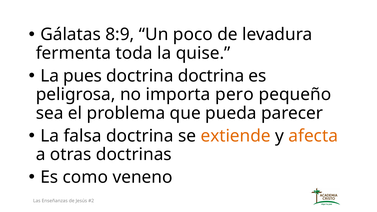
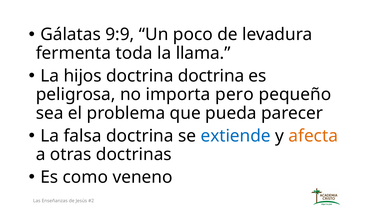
8:9: 8:9 -> 9:9 (120, 35)
quise: quise -> llama (203, 53)
pues: pues -> hijos (83, 76)
extiende colour: orange -> blue (236, 136)
